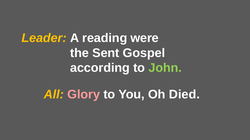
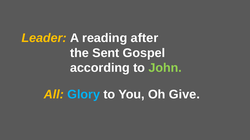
were: were -> after (145, 38)
Glory colour: pink -> light blue (84, 95)
Died: Died -> Give (184, 95)
